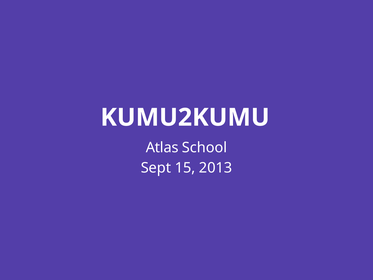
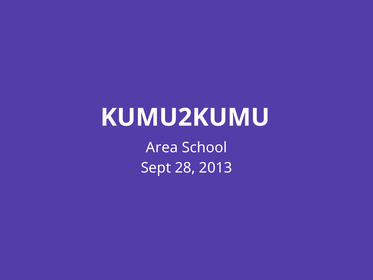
Atlas: Atlas -> Area (162, 147)
15: 15 -> 28 (185, 168)
